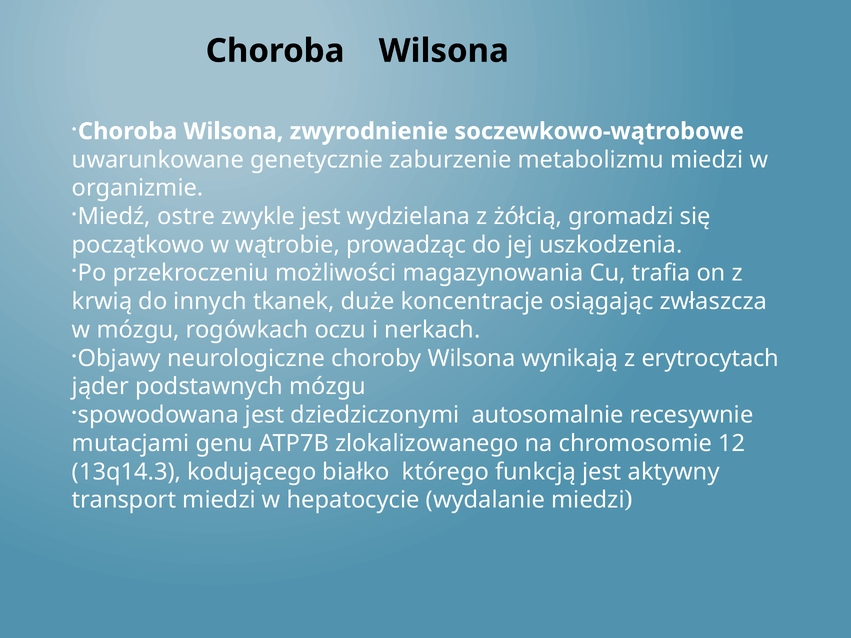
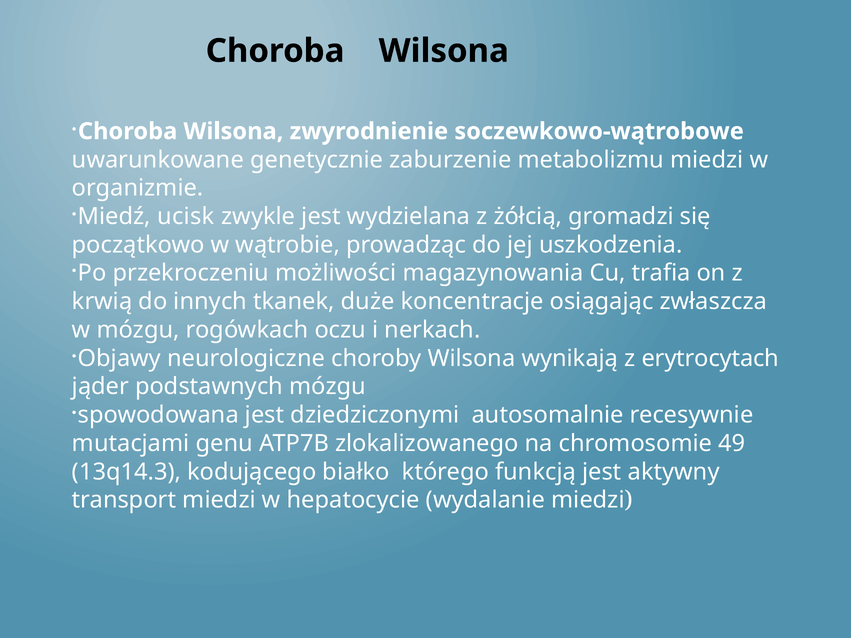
ostre: ostre -> ucisk (186, 217)
12: 12 -> 49 (732, 444)
